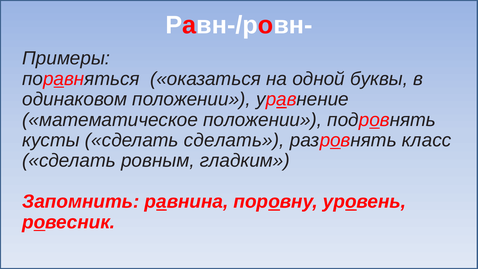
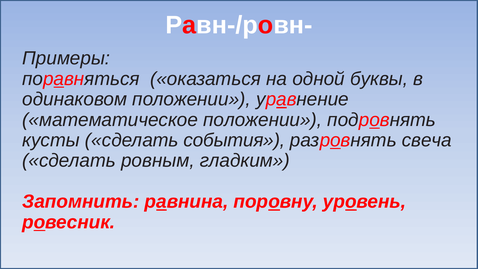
сделать сделать: сделать -> события (234, 140)
класс: класс -> свеча (427, 140)
